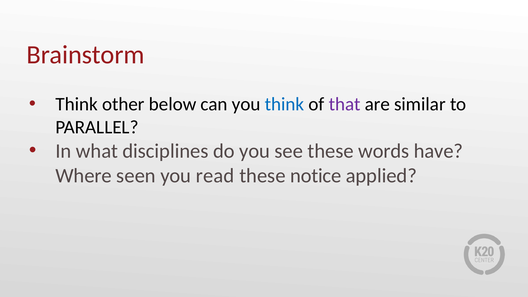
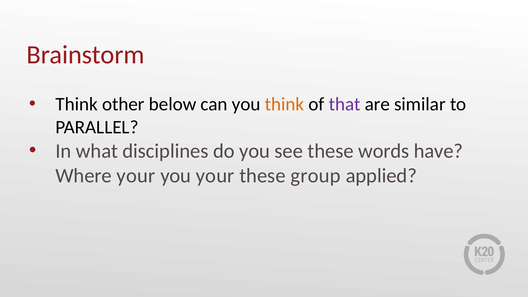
think colour: blue -> orange (285, 104)
Where seen: seen -> your (136, 176)
you read: read -> your (215, 176)
notice: notice -> group (316, 176)
